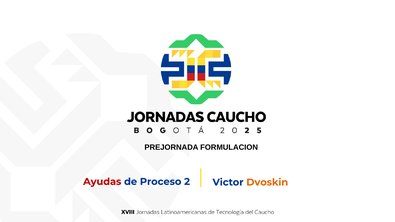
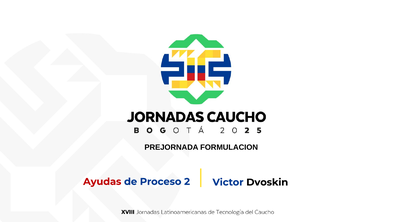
Dvoskin colour: orange -> black (267, 182)
